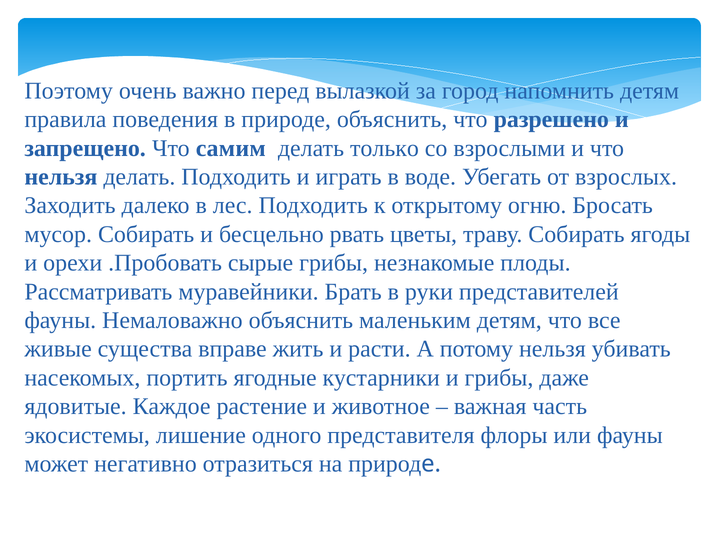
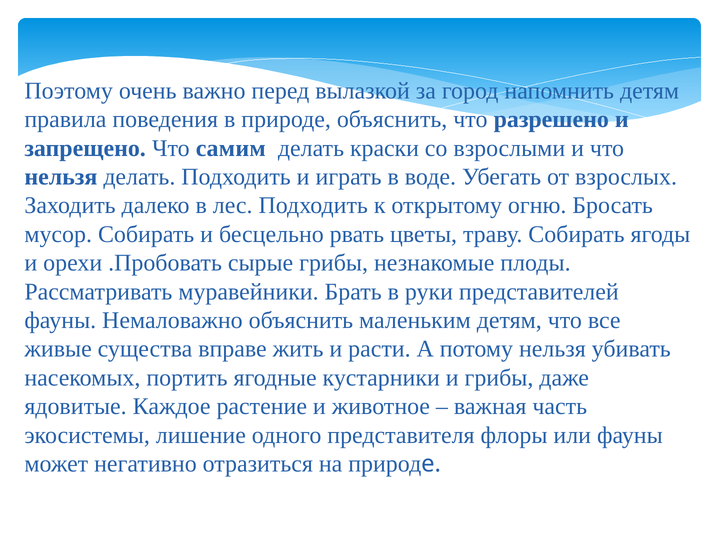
только: только -> краски (385, 148)
